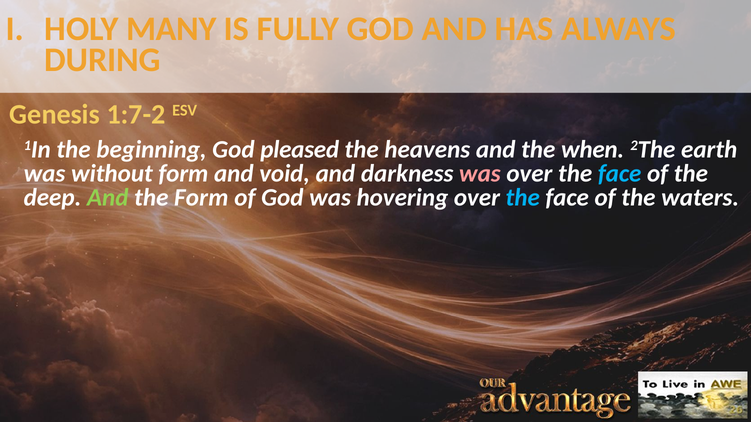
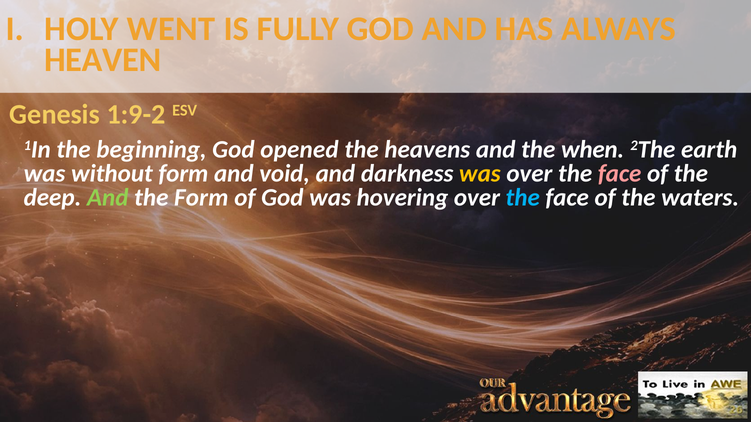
MANY: MANY -> WENT (171, 29)
DURING: DURING -> HEAVEN (103, 60)
1:7-2: 1:7-2 -> 1:9-2 (136, 115)
pleased: pleased -> opened (299, 150)
was colour: pink -> yellow (480, 174)
face colour: light blue -> pink (620, 174)
